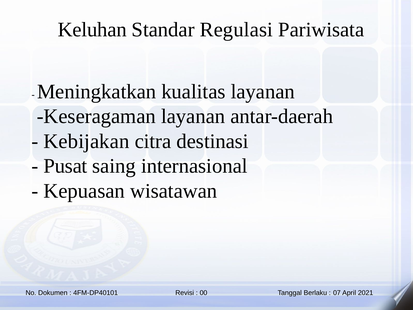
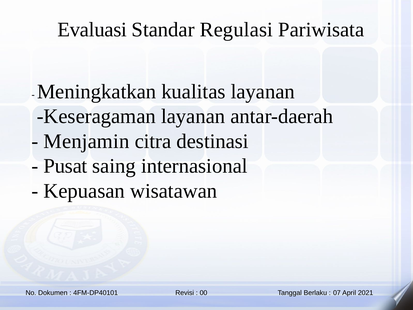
Keluhan: Keluhan -> Evaluasi (92, 30)
Kebijakan: Kebijakan -> Menjamin (86, 141)
